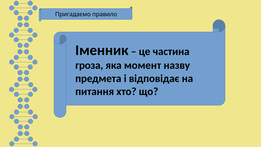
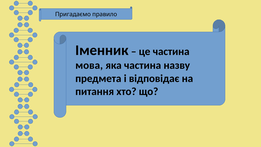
гроза: гроза -> мова (89, 65)
яка момент: момент -> частина (143, 65)
